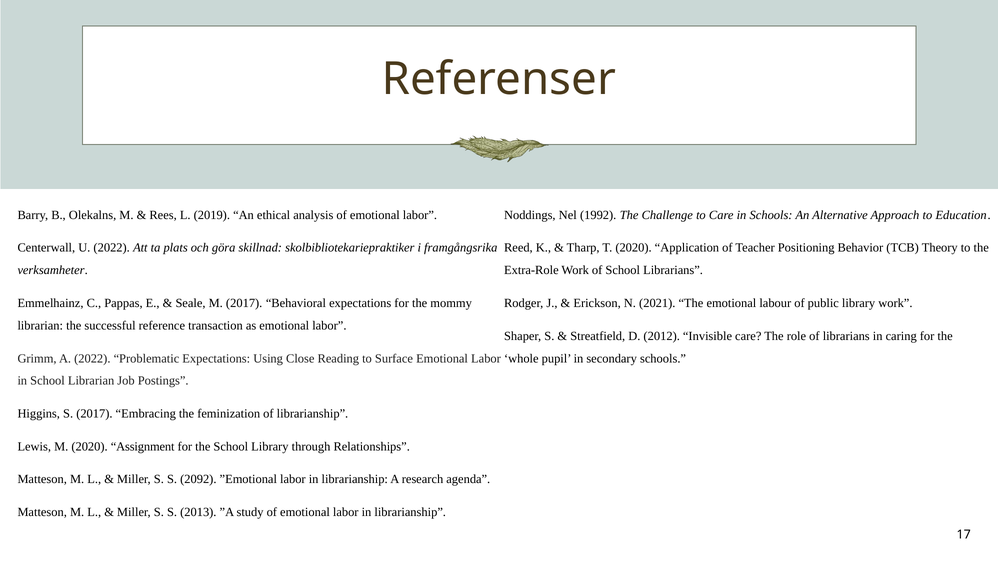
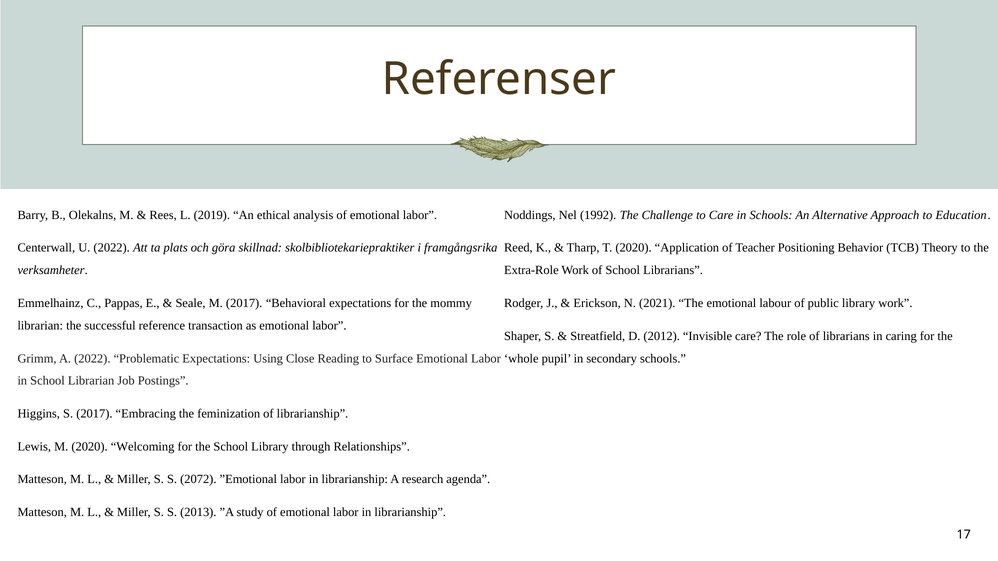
Assignment: Assignment -> Welcoming (143, 447)
2092: 2092 -> 2072 (198, 480)
